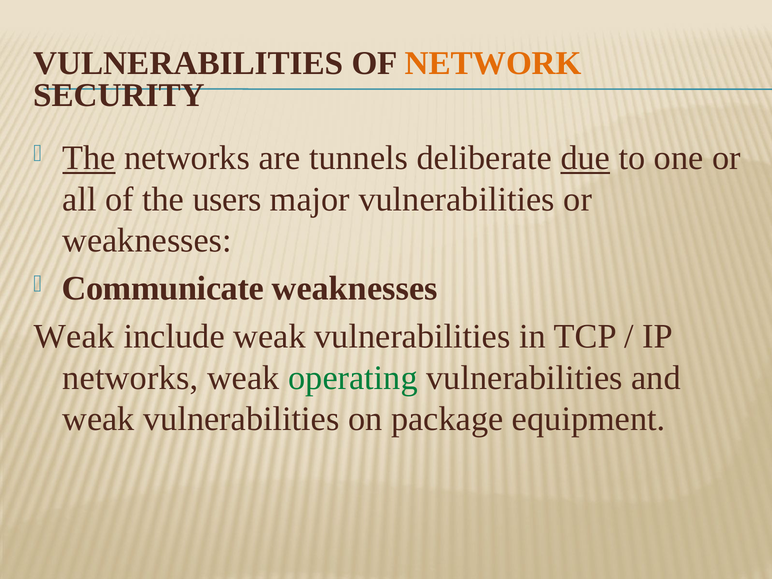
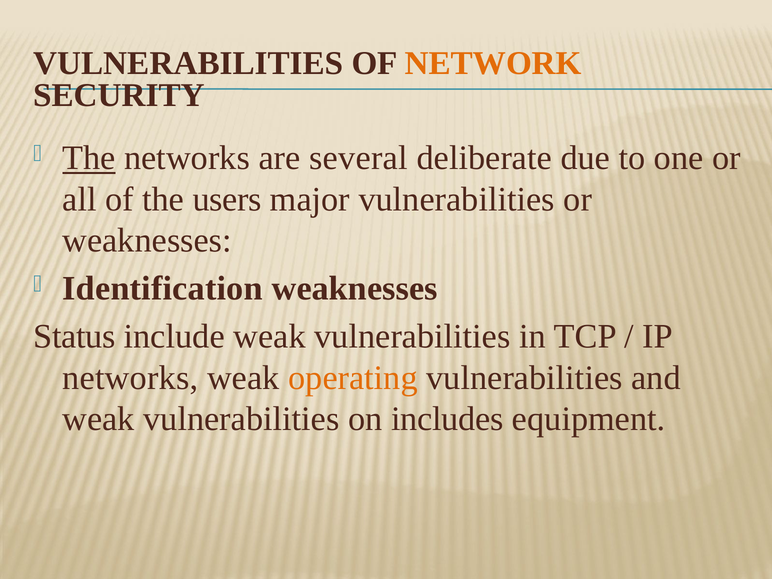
tunnels: tunnels -> several (358, 158)
due underline: present -> none (585, 158)
Communicate: Communicate -> Identification (163, 289)
Weak: Weak -> Status (74, 337)
operating colour: green -> orange (353, 378)
package: package -> includes (447, 419)
